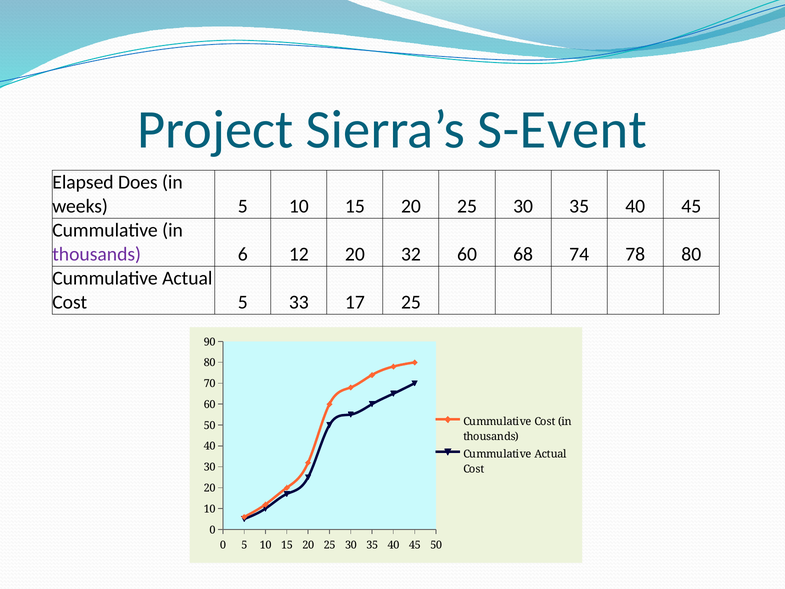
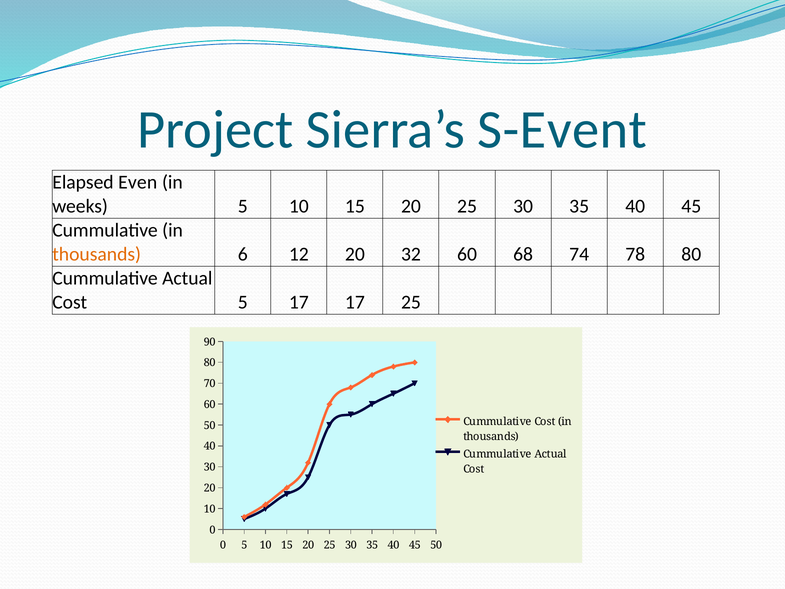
Does: Does -> Even (138, 182)
thousands colour: purple -> orange (97, 254)
5 33: 33 -> 17 (299, 302)
